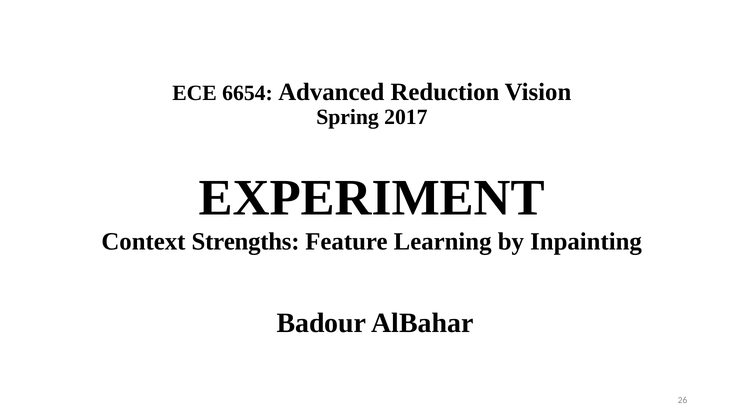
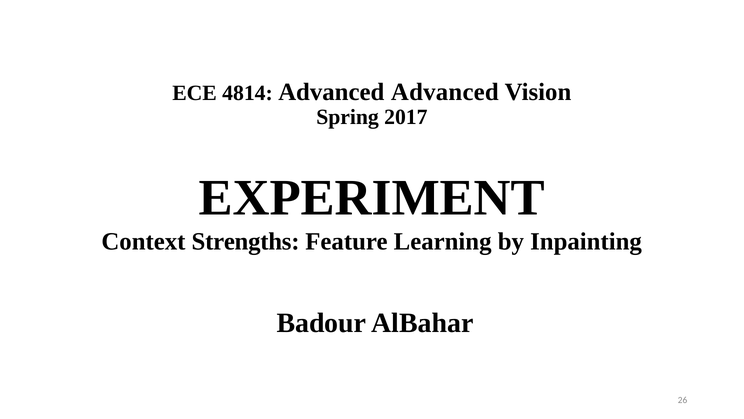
6654: 6654 -> 4814 (248, 93)
Advanced Reduction: Reduction -> Advanced (445, 92)
